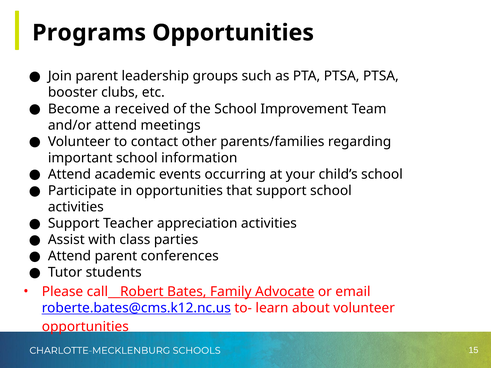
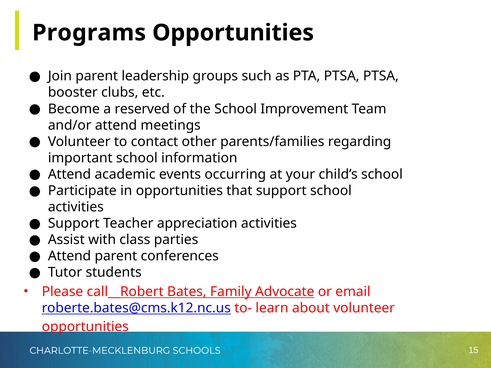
received: received -> reserved (142, 109)
